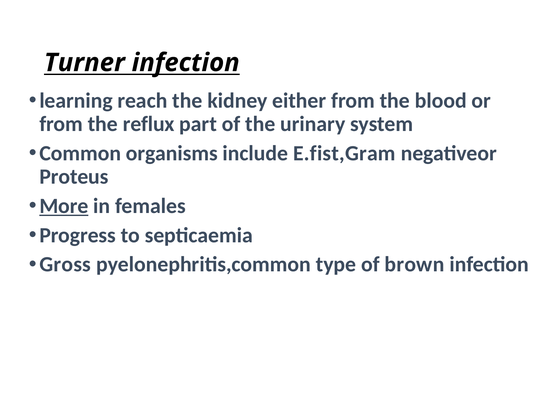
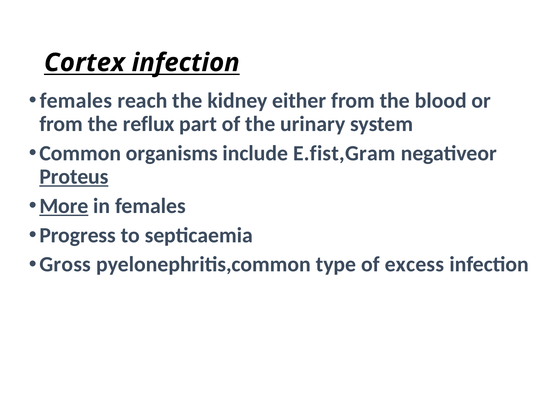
Turner: Turner -> Cortex (84, 63)
learning: learning -> females (76, 101)
Proteus underline: none -> present (74, 177)
brown: brown -> excess (414, 265)
